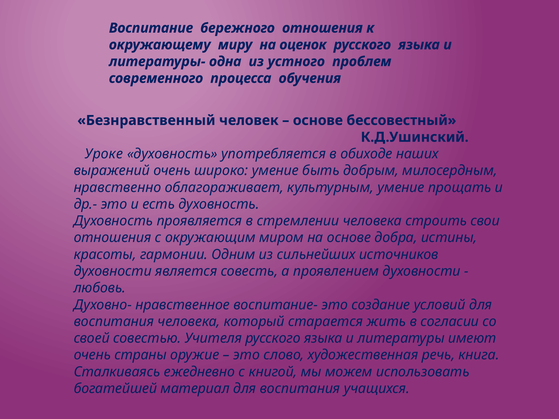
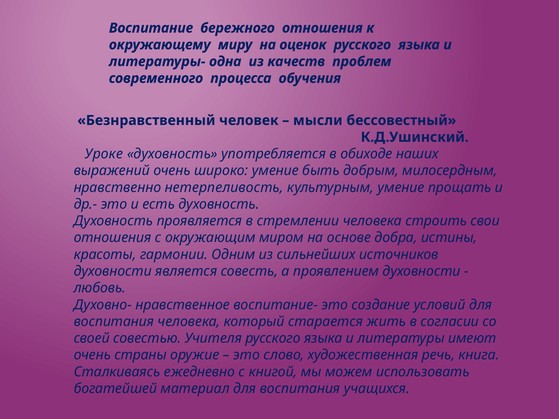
устного: устного -> качеств (296, 62)
основе: основе -> мысли (318, 120)
облагораживает: облагораживает -> нетерпеливость (224, 188)
